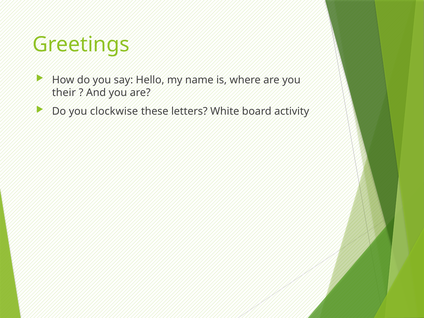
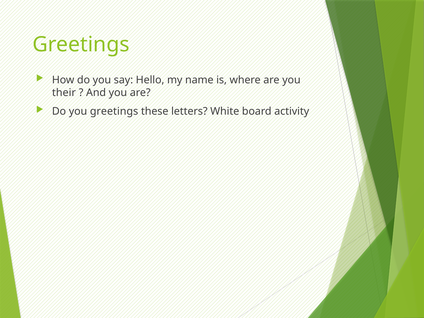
you clockwise: clockwise -> greetings (114, 111)
